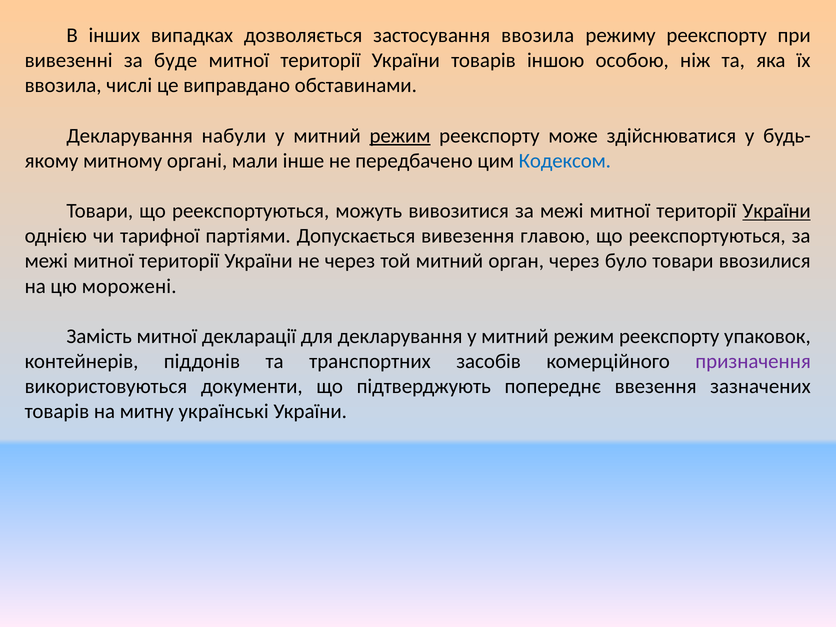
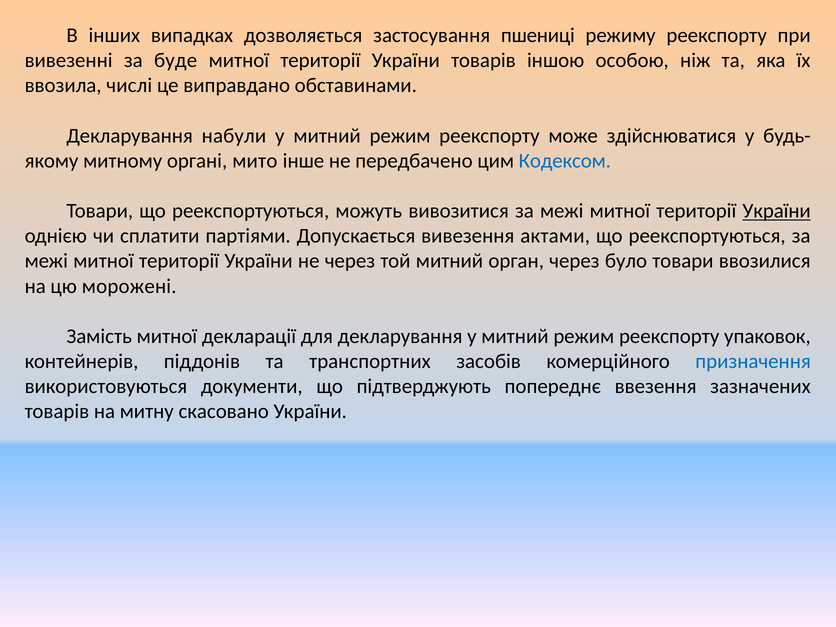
застосування ввозила: ввозила -> пшениці (538, 35)
режим underline: present -> none (400, 136)
мали: мали -> мито (255, 161)
тарифної: тарифної -> сплатити (160, 236)
главою: главою -> актами (555, 236)
призначення colour: purple -> blue (753, 361)
українські: українські -> скасовано (224, 412)
